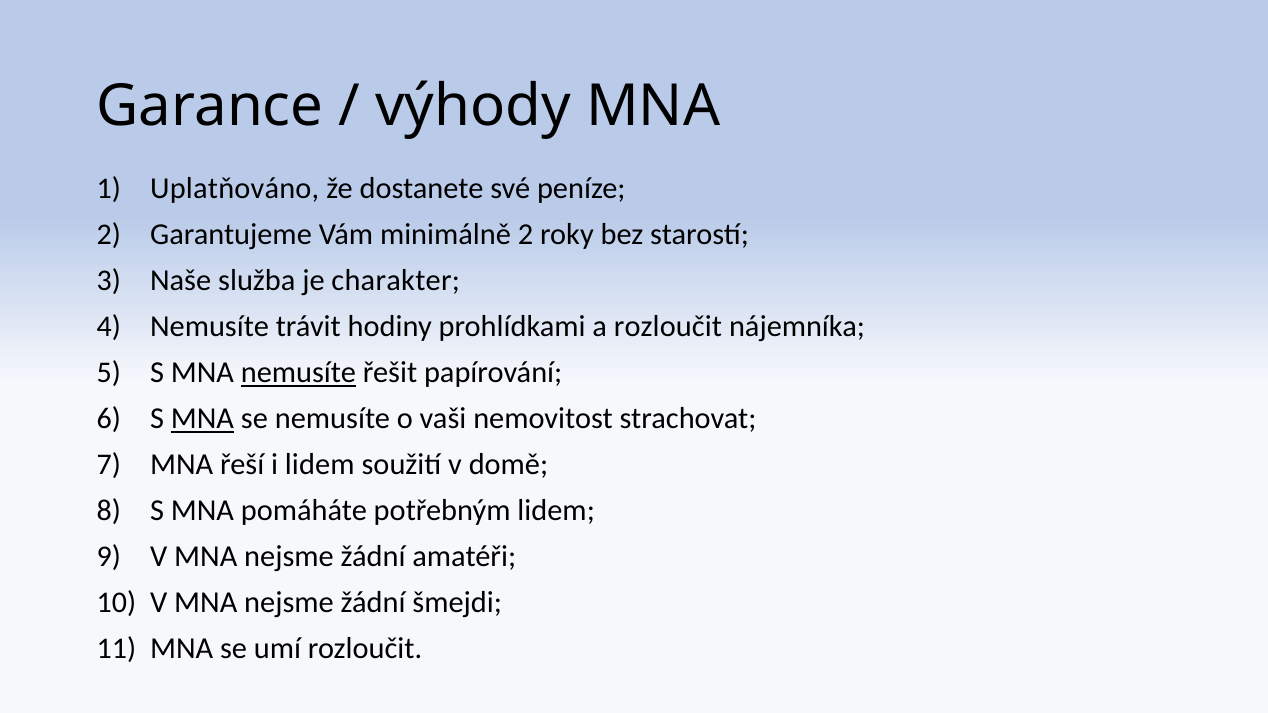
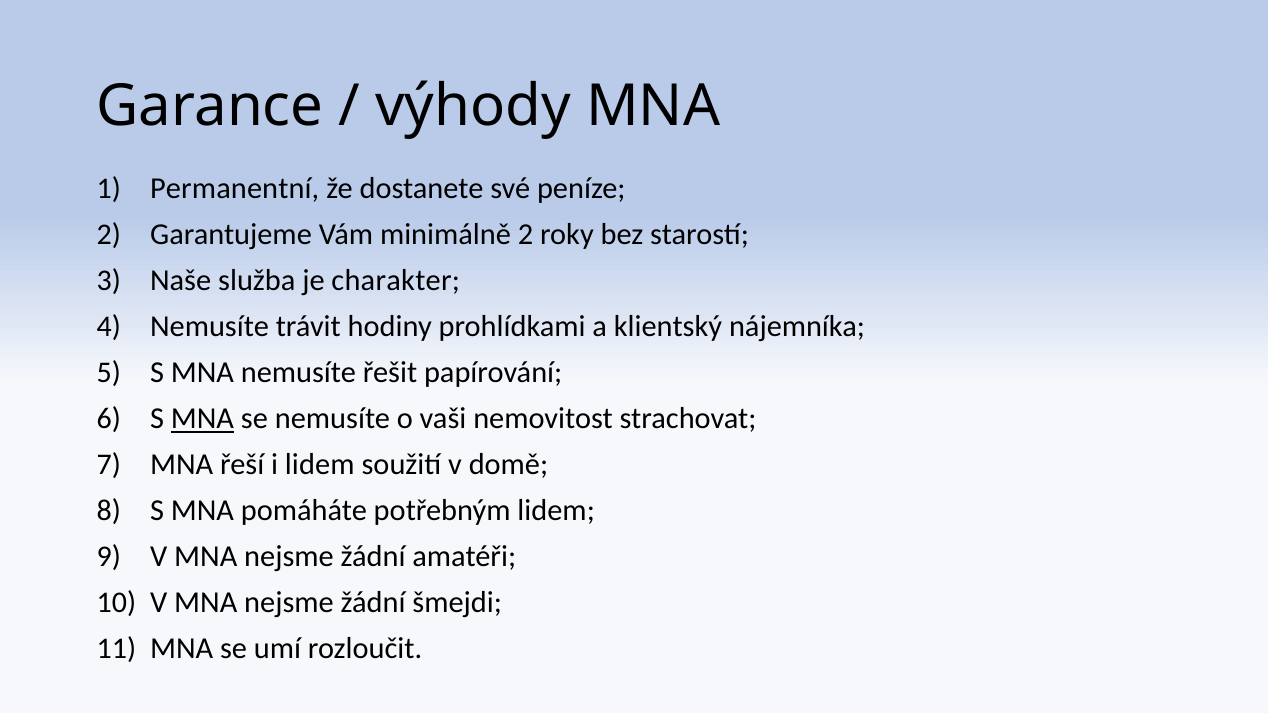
Uplatňováno: Uplatňováno -> Permanentní (235, 189)
a rozloučit: rozloučit -> klientský (668, 327)
nemusíte underline: present -> none (298, 373)
